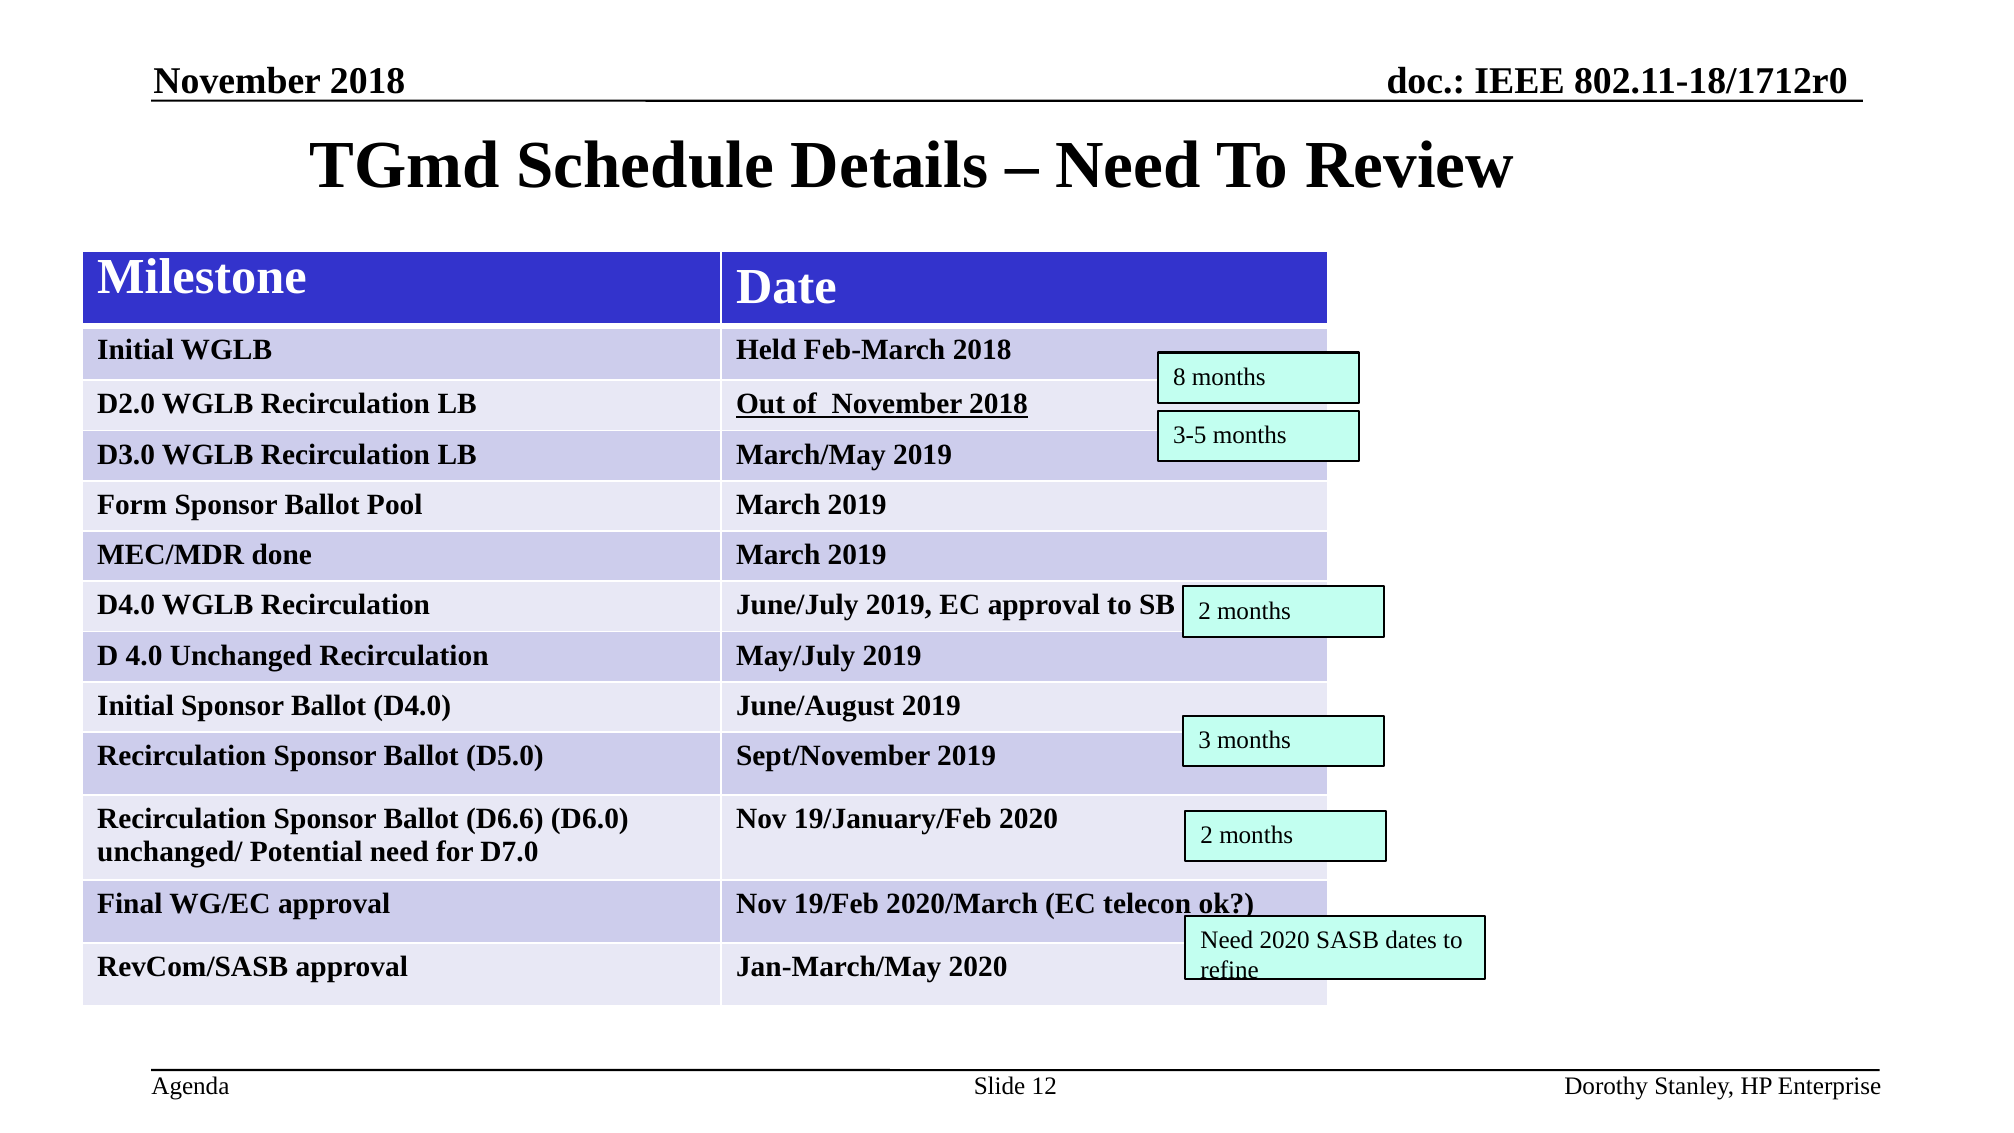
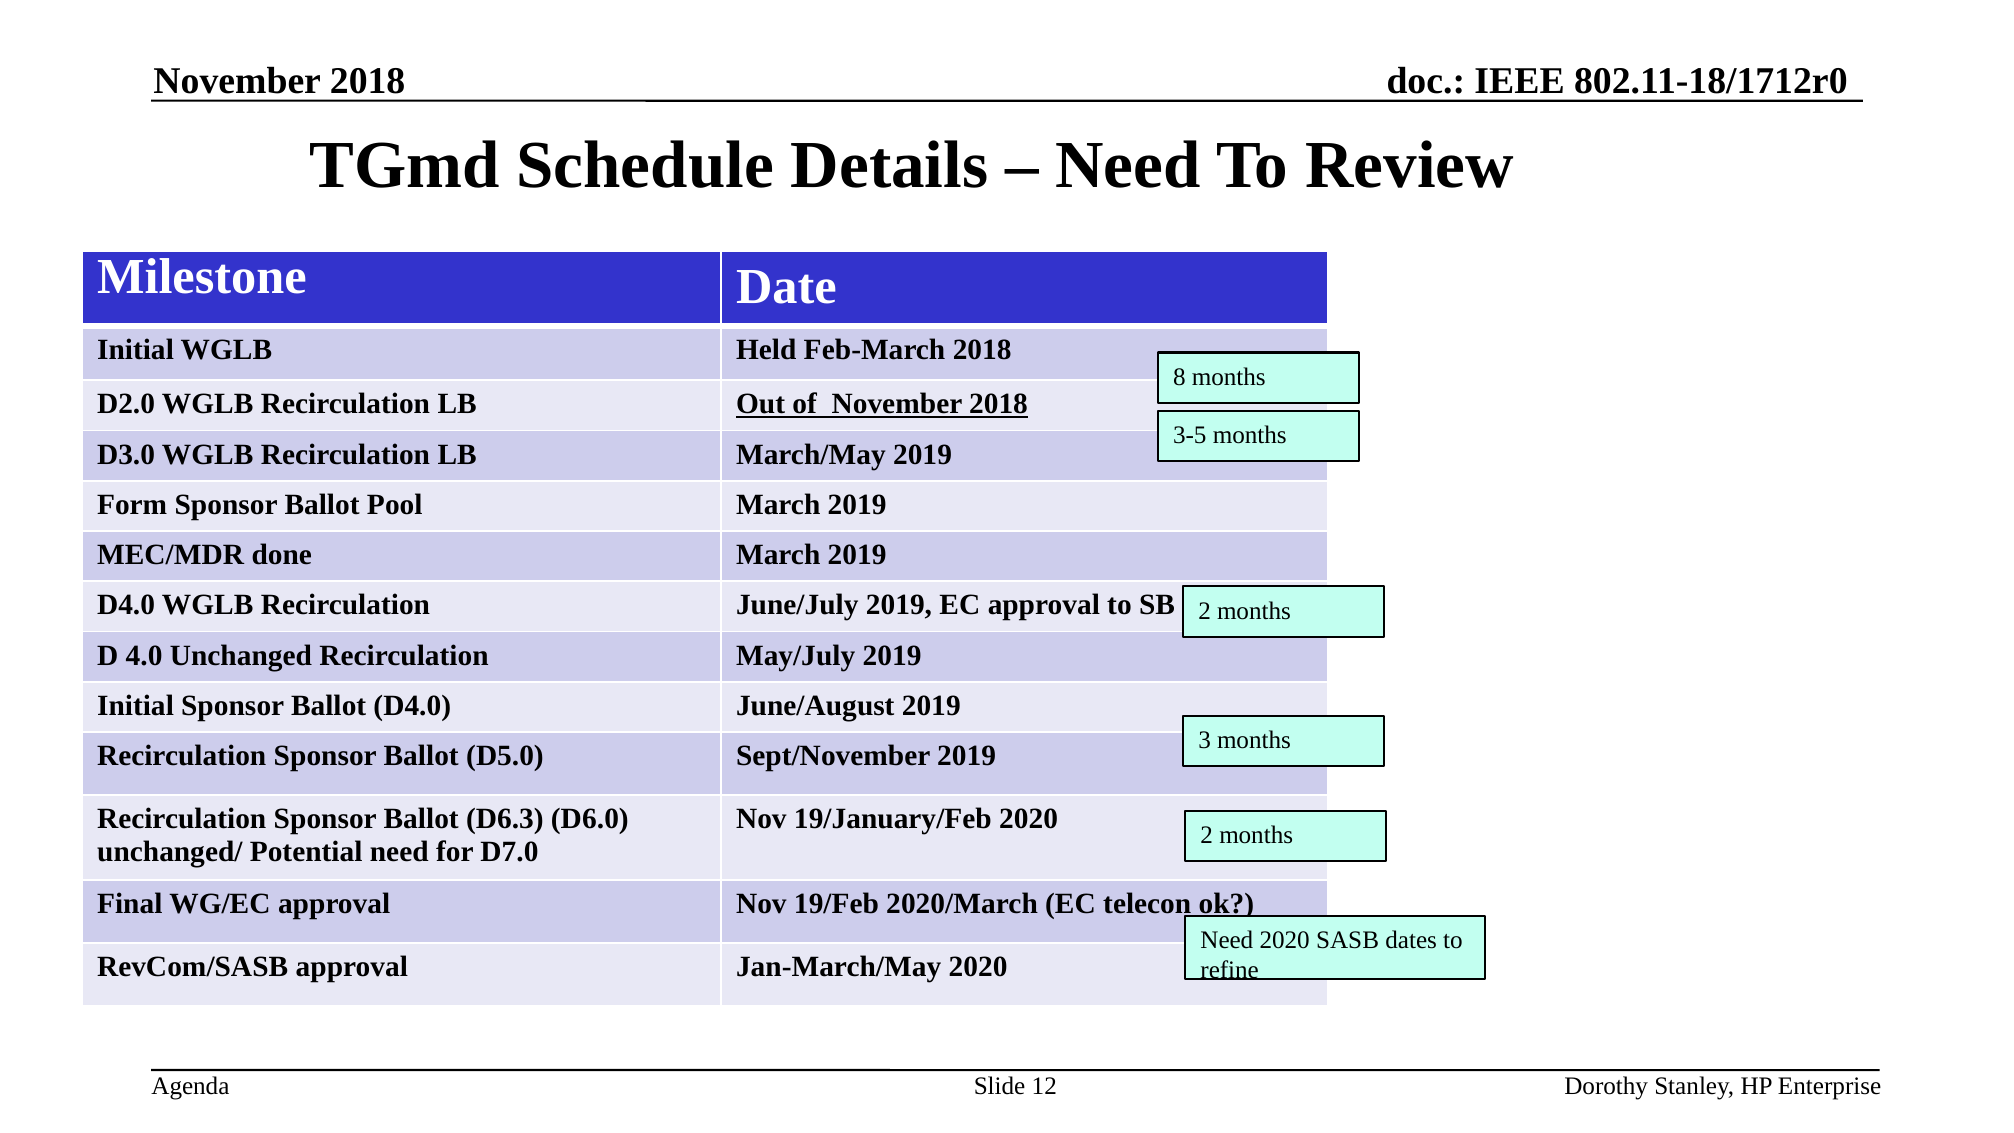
D6.6: D6.6 -> D6.3 (505, 819)
